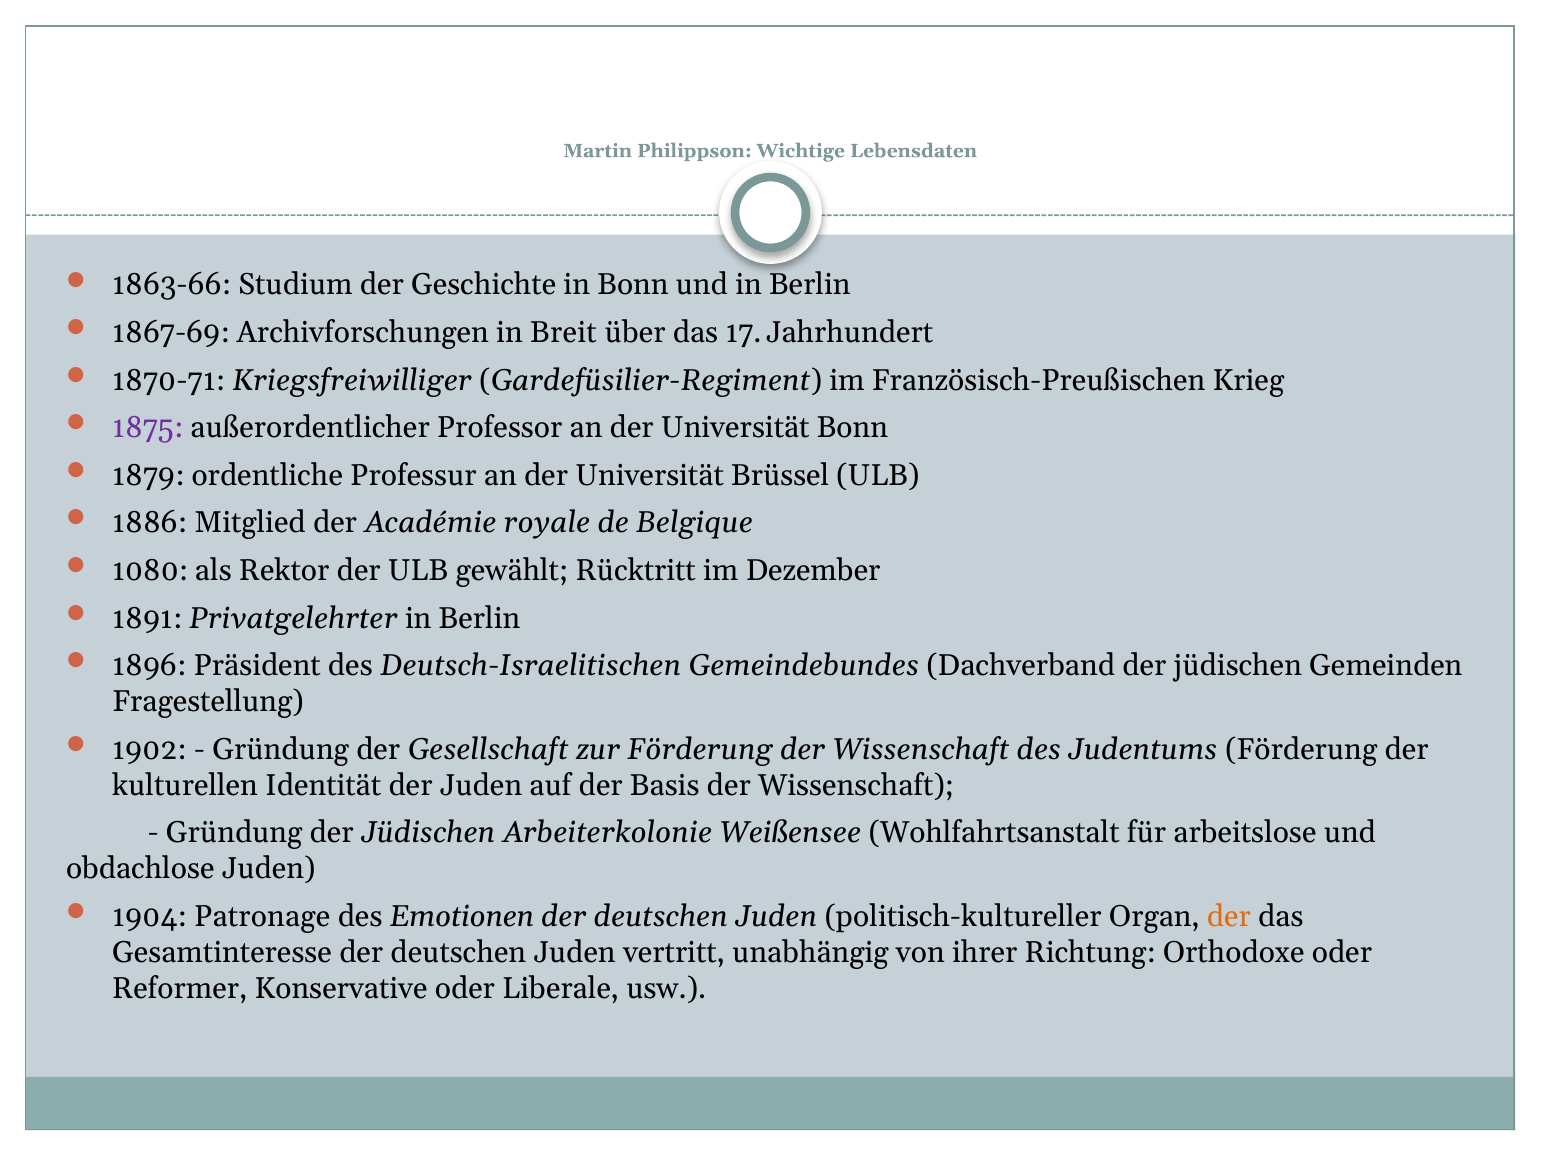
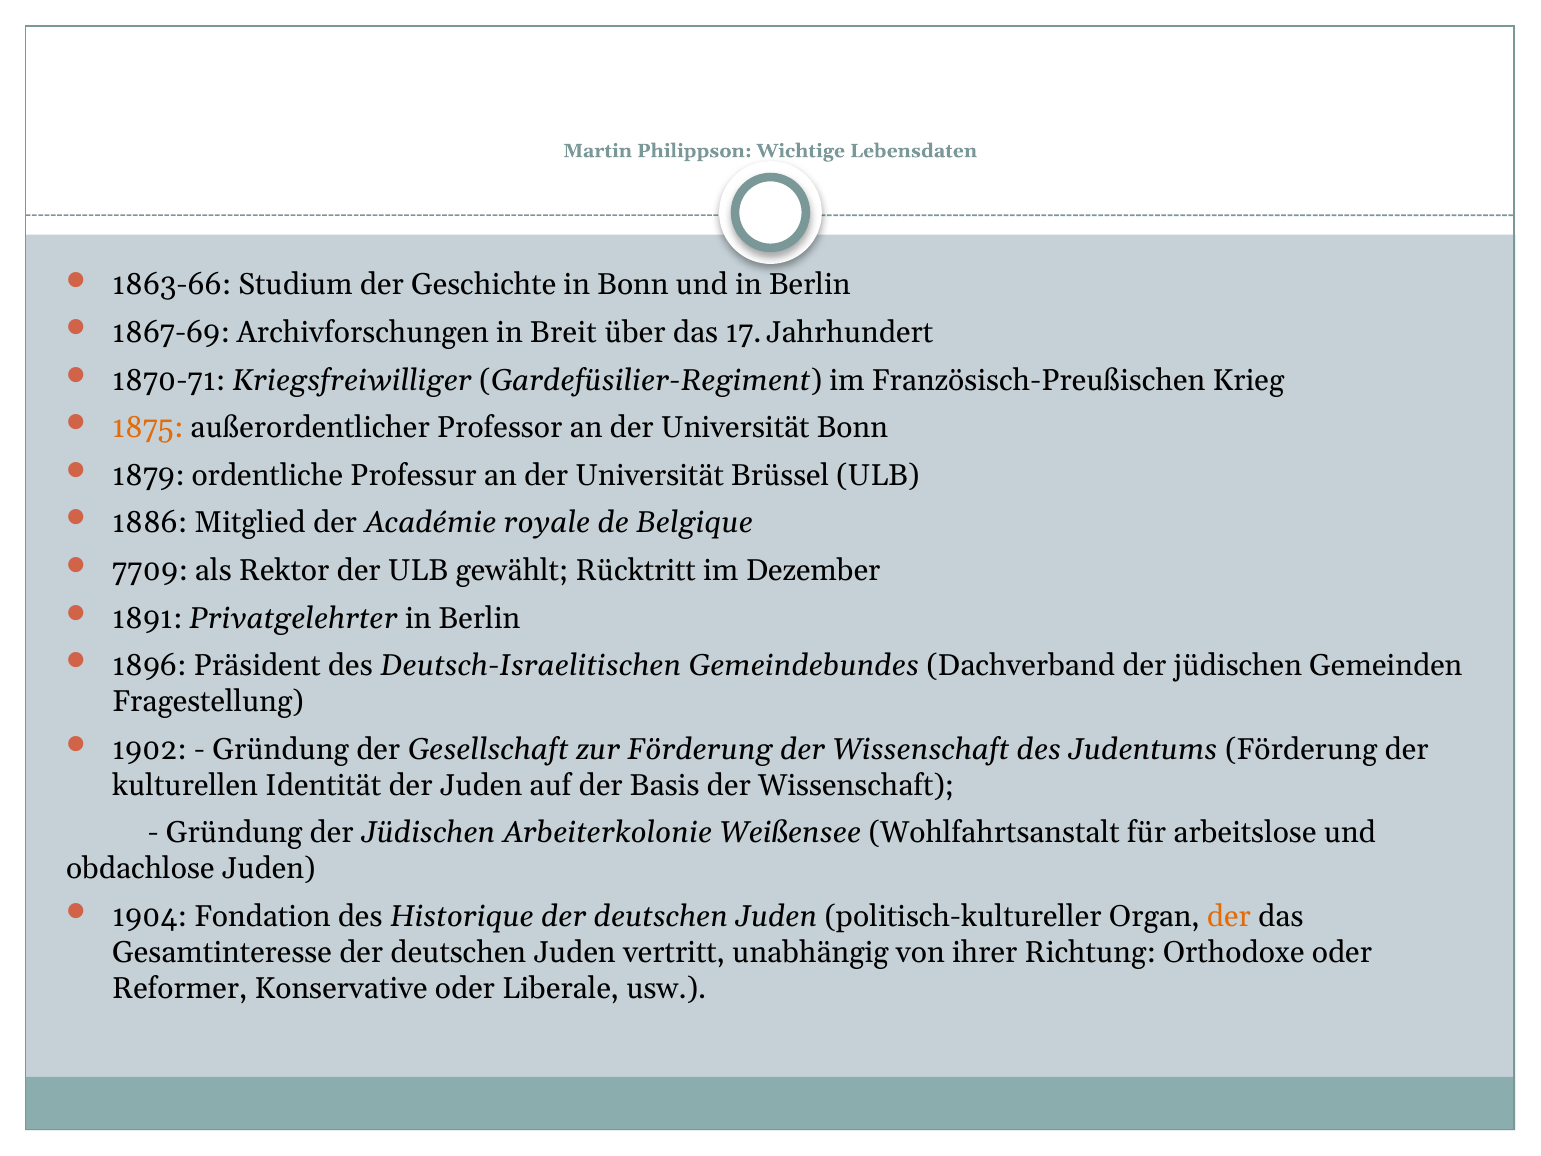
1875 colour: purple -> orange (148, 428)
1080: 1080 -> 7709 (150, 570)
Patronage: Patronage -> Fondation (262, 916)
Emotionen: Emotionen -> Historique (462, 916)
